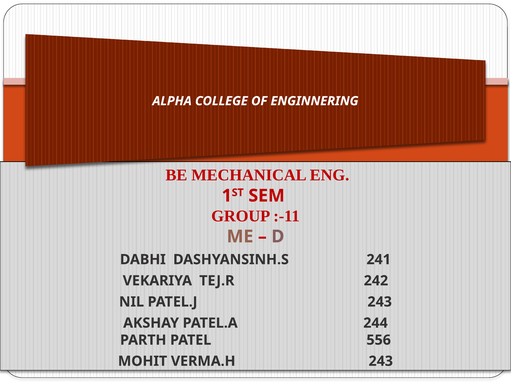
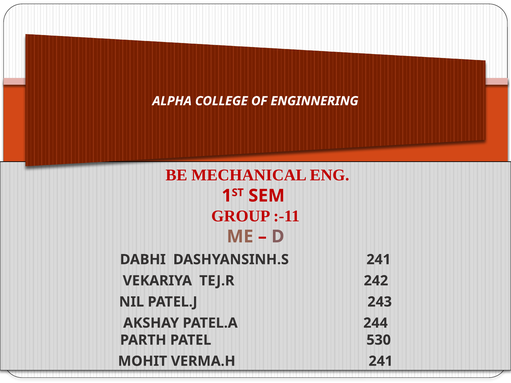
556: 556 -> 530 (379, 340)
VERMA.H 243: 243 -> 241 (381, 361)
